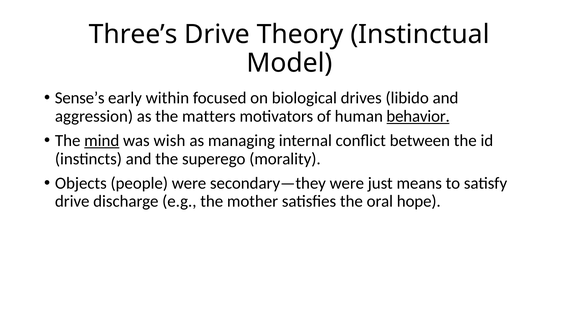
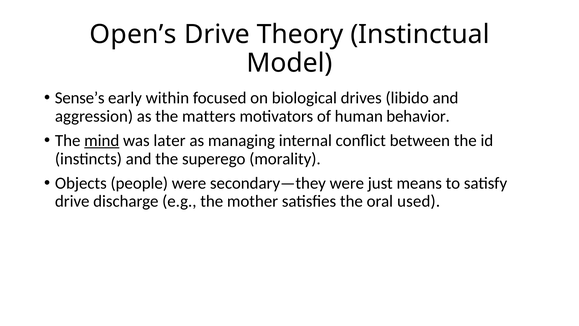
Three’s: Three’s -> Open’s (133, 34)
behavior underline: present -> none (418, 116)
wish: wish -> later (170, 140)
hope: hope -> used (419, 201)
